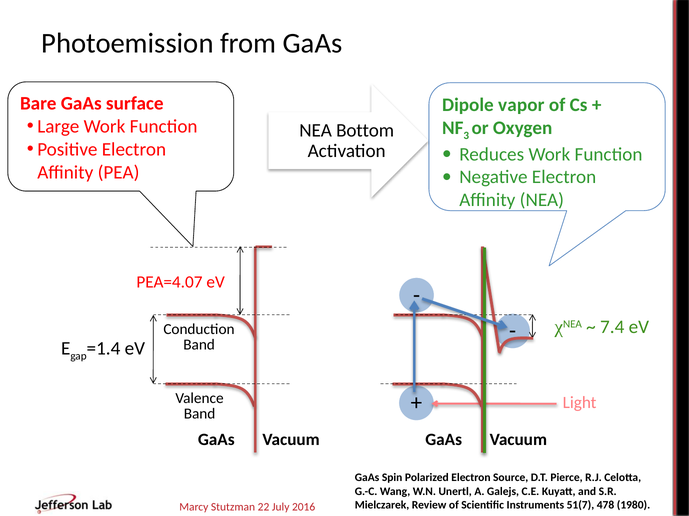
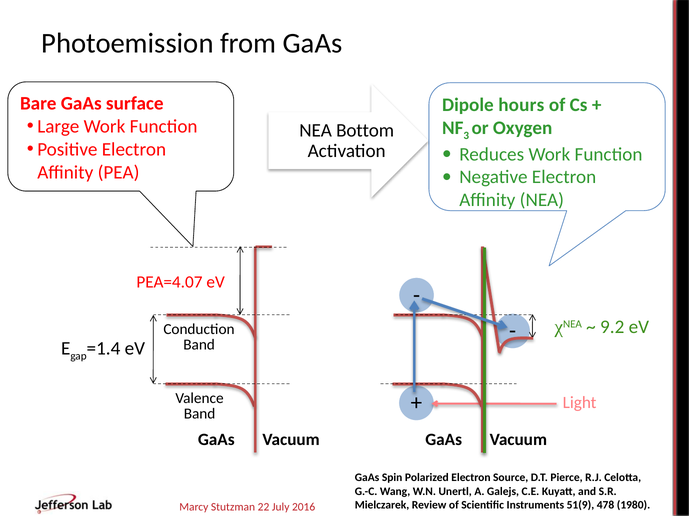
vapor: vapor -> hours (521, 105)
7.4: 7.4 -> 9.2 (612, 327)
51(7: 51(7 -> 51(9 (580, 506)
